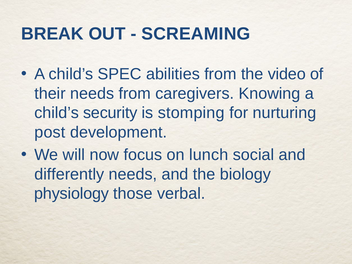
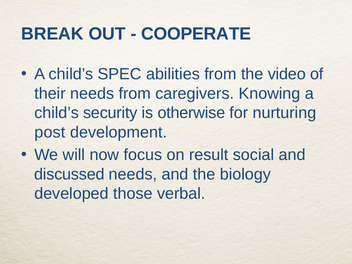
SCREAMING: SCREAMING -> COOPERATE (196, 34)
stomping: stomping -> otherwise (191, 113)
lunch: lunch -> result (209, 155)
differently: differently -> discussed (69, 174)
physiology: physiology -> developed (71, 194)
